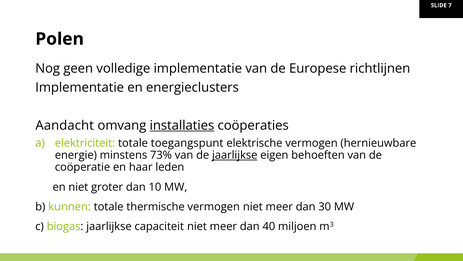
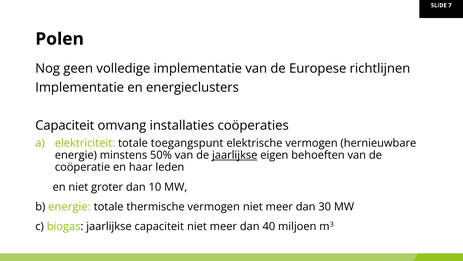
Aandacht: Aandacht -> Capaciteit (65, 125)
installaties underline: present -> none (182, 125)
73%: 73% -> 50% (161, 155)
b kunnen: kunnen -> energie (69, 206)
